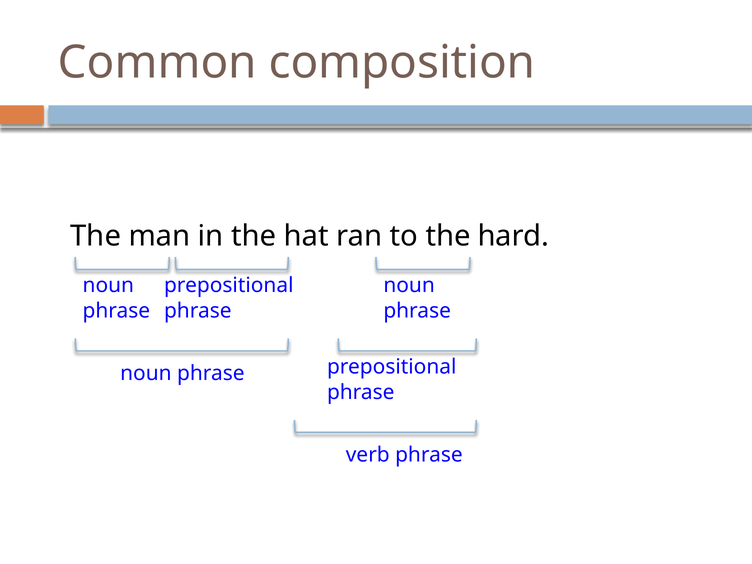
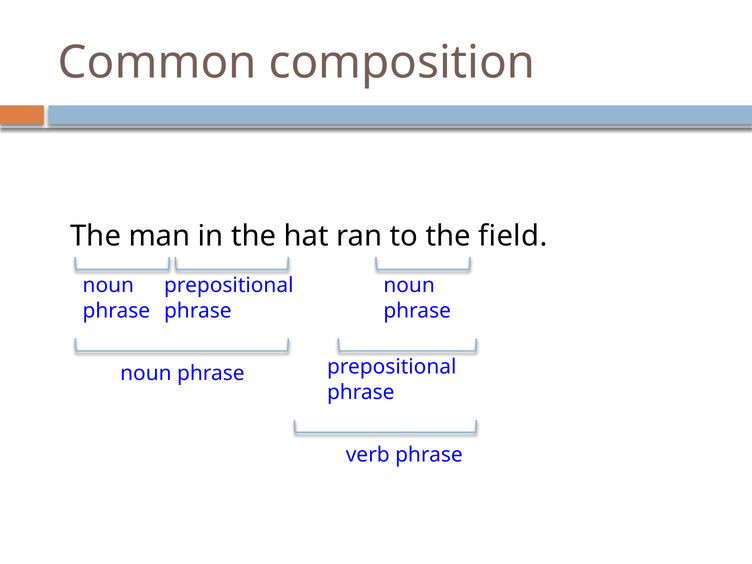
hard: hard -> field (513, 236)
